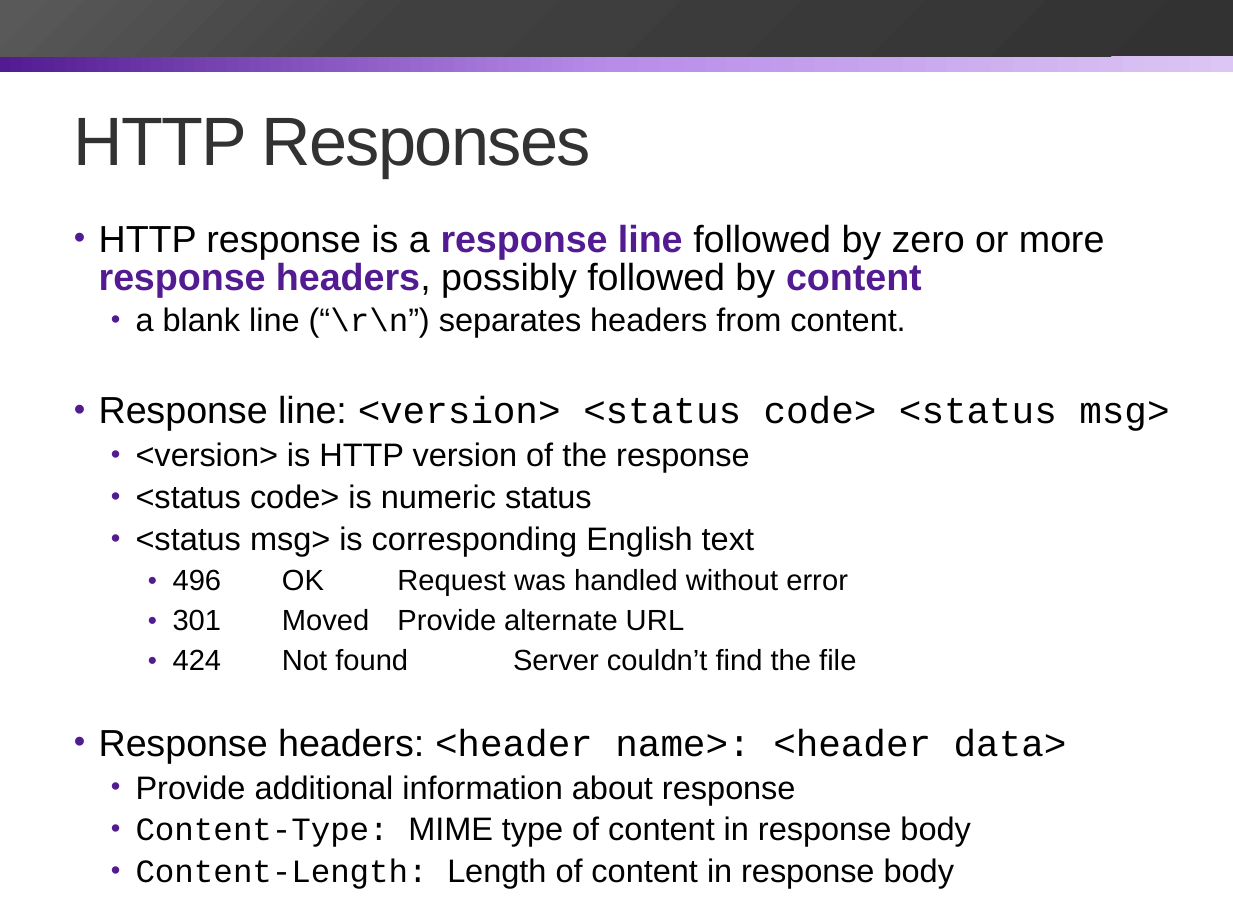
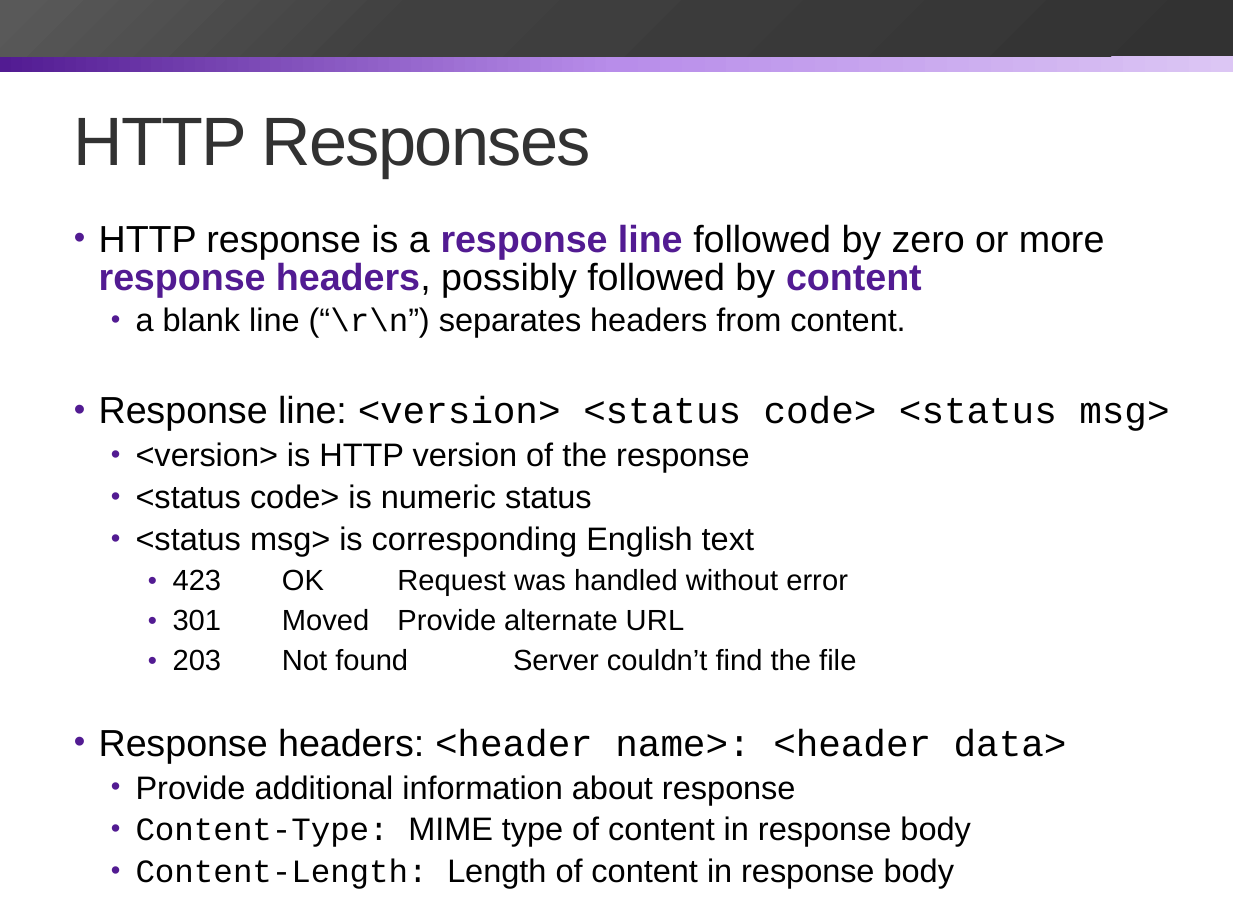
496: 496 -> 423 (197, 582)
424: 424 -> 203 (197, 662)
